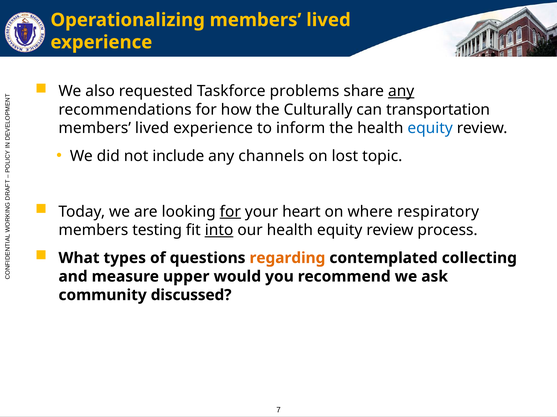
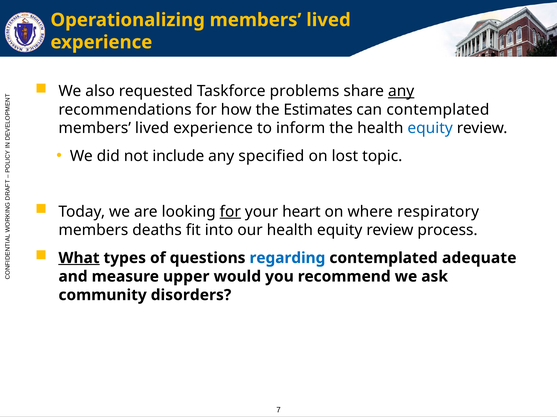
Culturally: Culturally -> Estimates (318, 110)
can transportation: transportation -> contemplated (438, 110)
channels: channels -> specified (271, 156)
testing: testing -> deaths (157, 231)
into underline: present -> none (219, 231)
What underline: none -> present (79, 258)
regarding colour: orange -> blue (287, 258)
collecting: collecting -> adequate (479, 258)
discussed: discussed -> disorders (191, 296)
